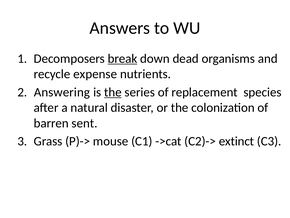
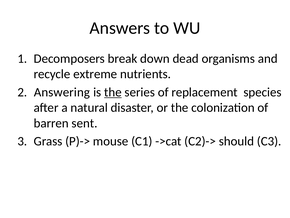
break underline: present -> none (123, 58)
expense: expense -> extreme (95, 74)
extinct: extinct -> should (236, 141)
